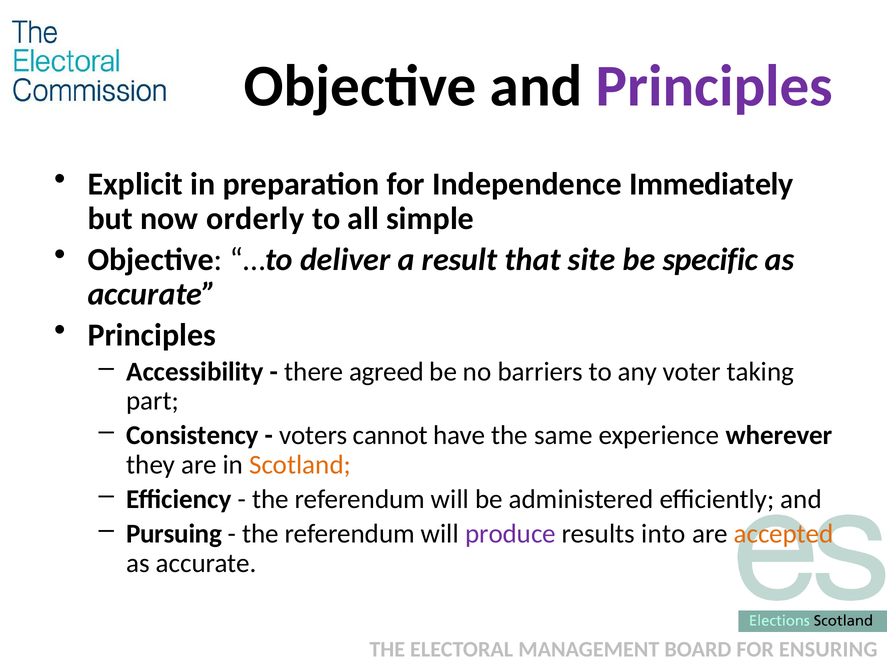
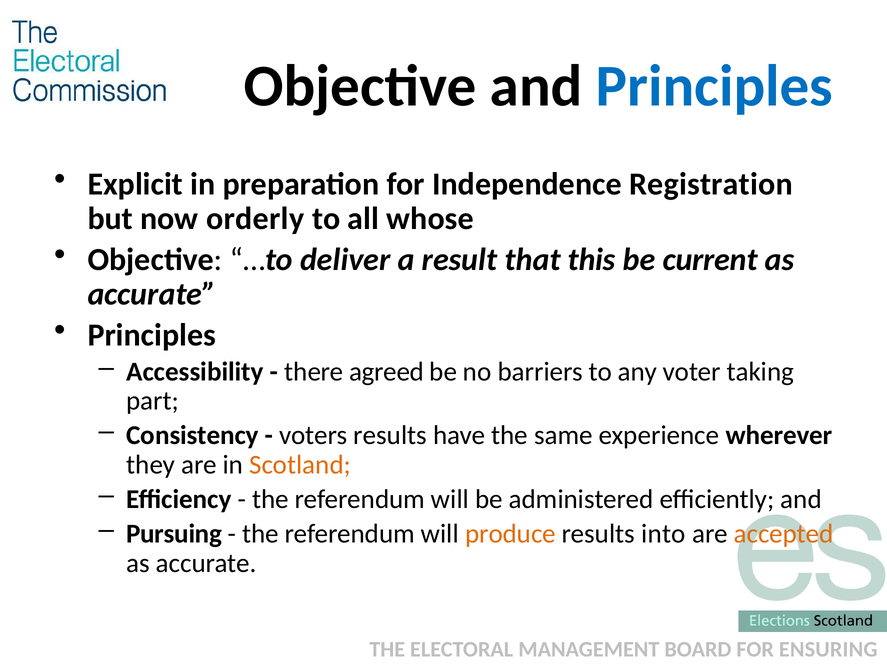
Principles colour: purple -> blue (714, 86)
Immediately: Immediately -> Registration (711, 184)
simple: simple -> whose (430, 218)
site: site -> this (592, 259)
specific: specific -> current (710, 259)
voters cannot: cannot -> results (390, 435)
produce colour: purple -> orange (510, 533)
